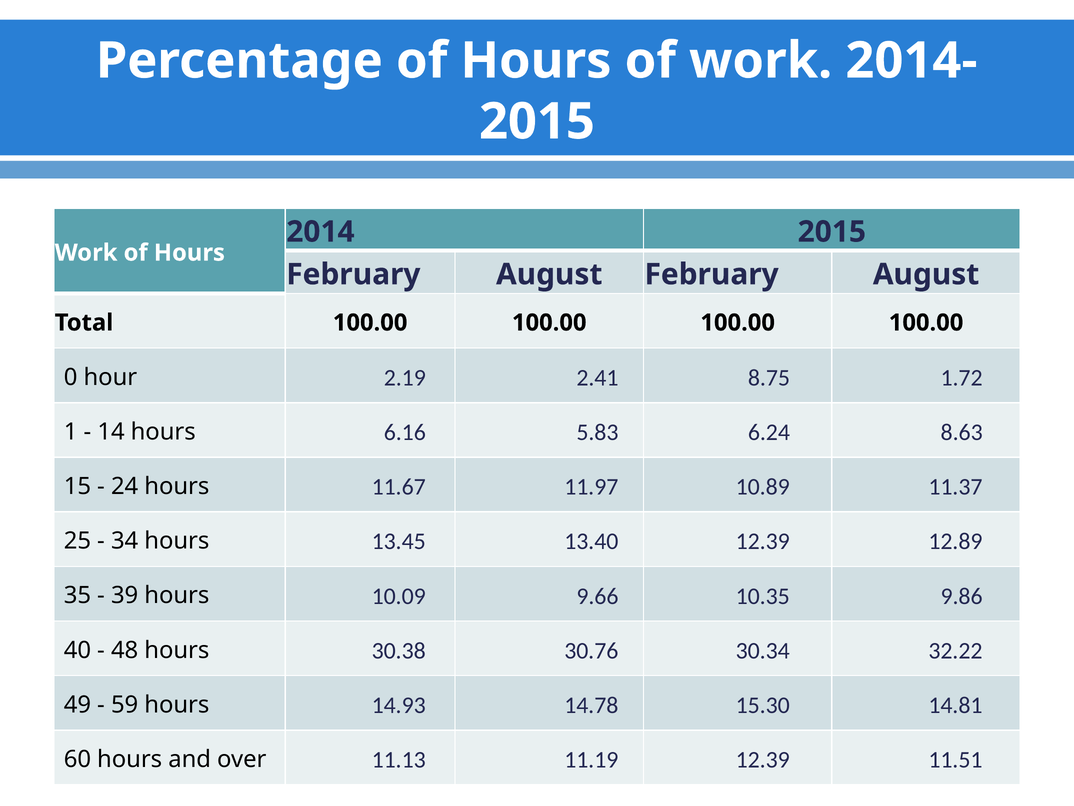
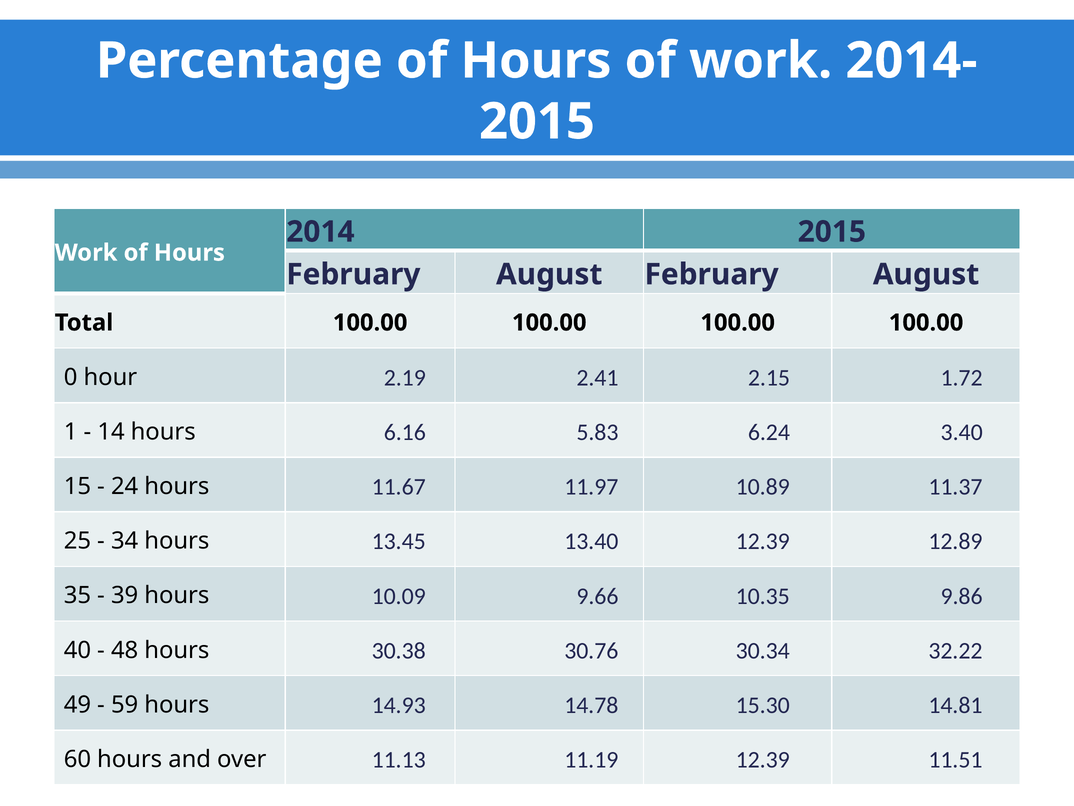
8.75: 8.75 -> 2.15 (769, 378)
8.63: 8.63 -> 3.40 (962, 432)
